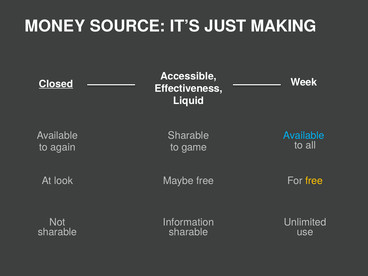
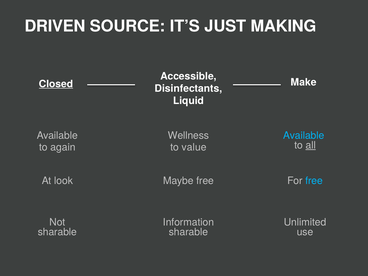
MONEY: MONEY -> DRIVEN (55, 26)
Week: Week -> Make (304, 82)
Effectiveness: Effectiveness -> Disinfectants (188, 88)
Sharable: Sharable -> Wellness (189, 135)
all underline: none -> present (311, 145)
game: game -> value (194, 147)
free colour: yellow -> light blue (314, 181)
